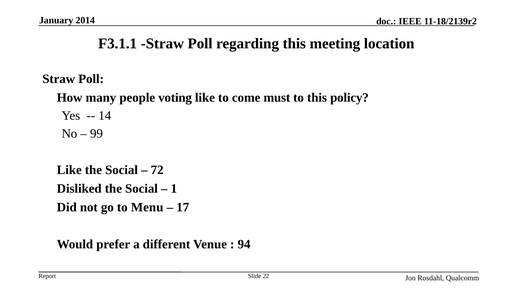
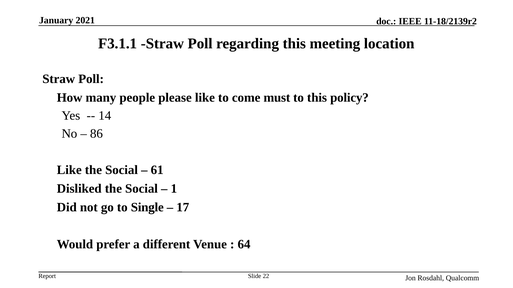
2014: 2014 -> 2021 (85, 20)
voting: voting -> please (175, 98)
99: 99 -> 86 (96, 134)
72: 72 -> 61 (157, 170)
Menu: Menu -> Single (147, 208)
94: 94 -> 64 (244, 245)
